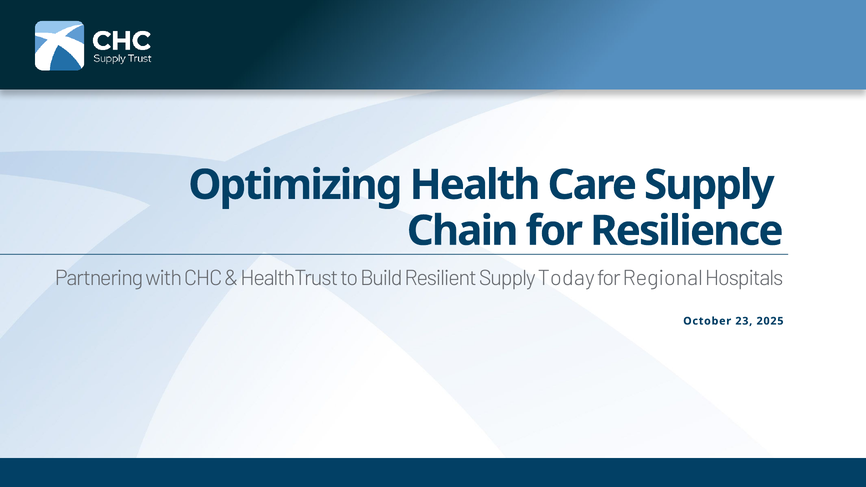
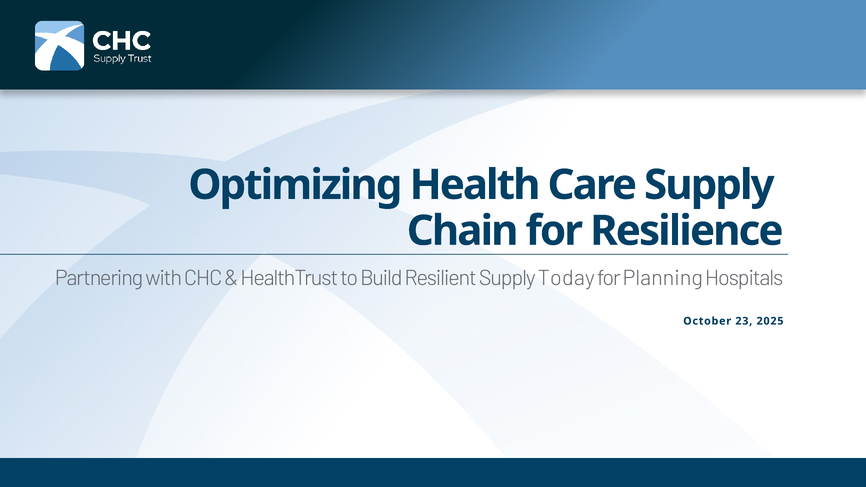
Regional: Regional -> Planning (663, 278)
